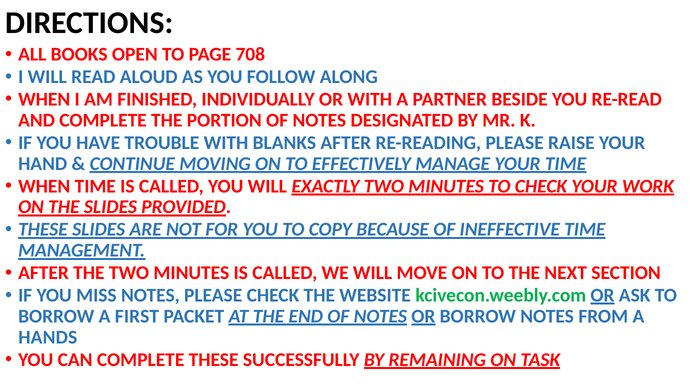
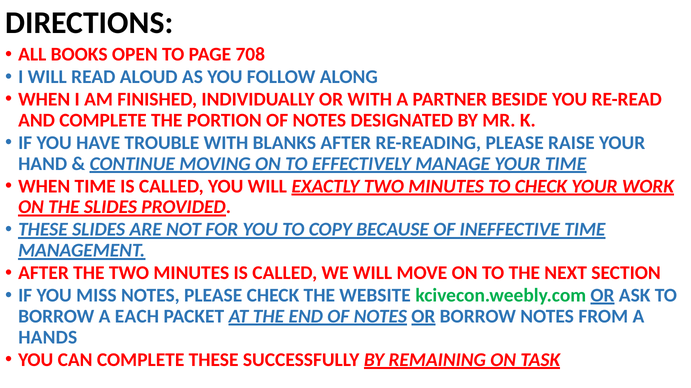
FIRST: FIRST -> EACH (137, 317)
